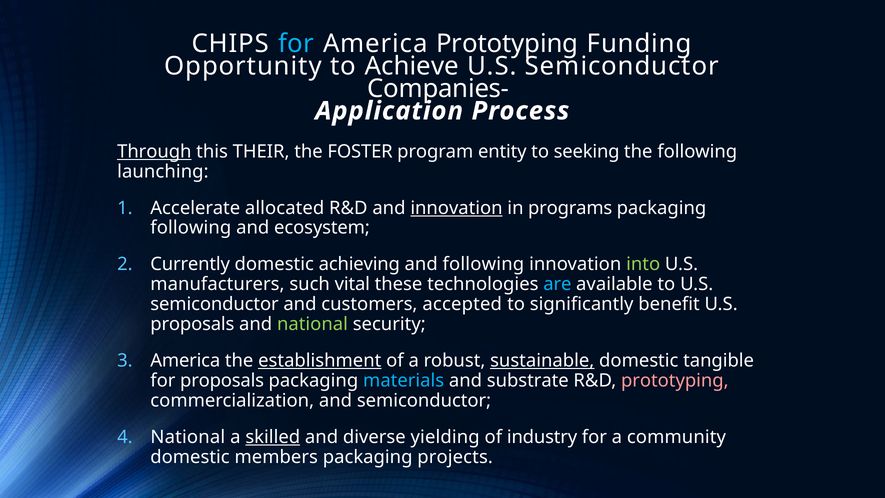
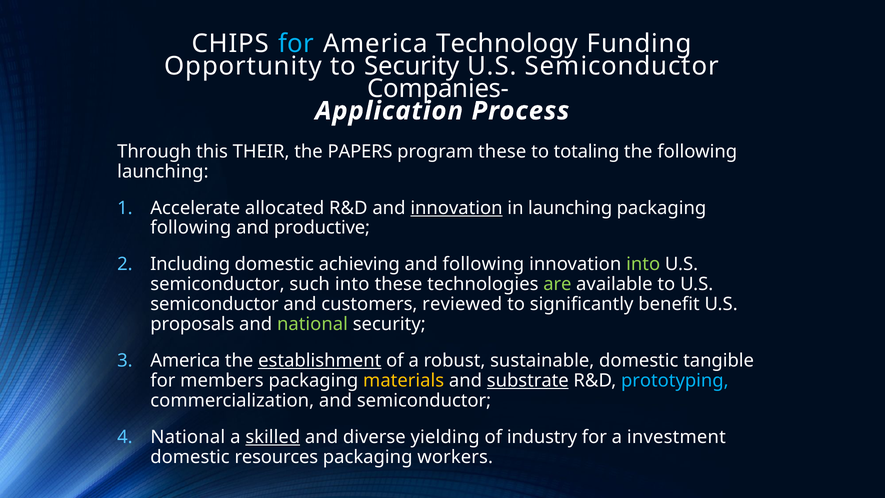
America Prototyping: Prototyping -> Technology (507, 44)
to Achieve: Achieve -> Security (412, 66)
Through underline: present -> none (154, 151)
FOSTER: FOSTER -> PAPERS (360, 151)
program entity: entity -> these (502, 151)
seeking: seeking -> totaling (587, 151)
in programs: programs -> launching (570, 208)
ecosystem: ecosystem -> productive (322, 228)
Currently: Currently -> Including (190, 264)
manufacturers: manufacturers -> semiconductor (218, 284)
such vital: vital -> into (352, 284)
are colour: light blue -> light green (557, 284)
accepted: accepted -> reviewed (462, 304)
sustainable underline: present -> none (542, 361)
for proposals: proposals -> members (222, 380)
materials colour: light blue -> yellow (404, 380)
substrate underline: none -> present (528, 380)
prototyping colour: pink -> light blue (675, 380)
community: community -> investment (676, 437)
members: members -> resources (276, 457)
projects: projects -> workers (455, 457)
